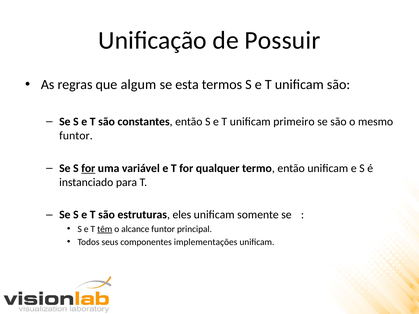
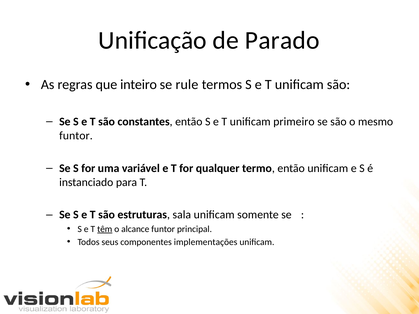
Possuir: Possuir -> Parado (282, 41)
algum: algum -> inteiro (139, 85)
esta: esta -> rule (187, 85)
for underline: present -> none (88, 168)
eles: eles -> sala (182, 215)
